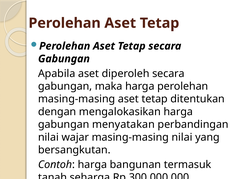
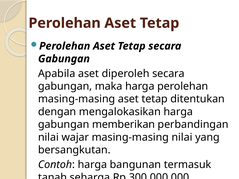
menyatakan: menyatakan -> memberikan (124, 125)
